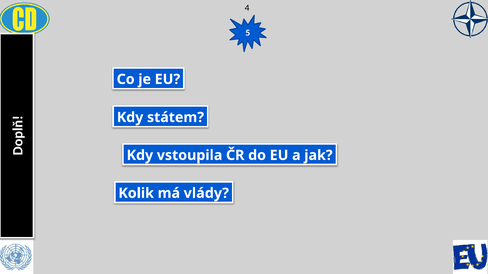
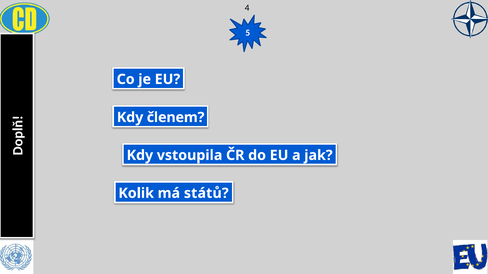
státem: státem -> členem (176, 118)
vlády: vlády -> států (206, 194)
